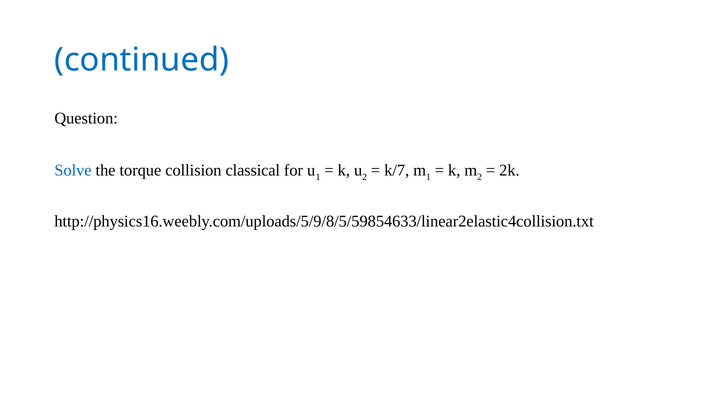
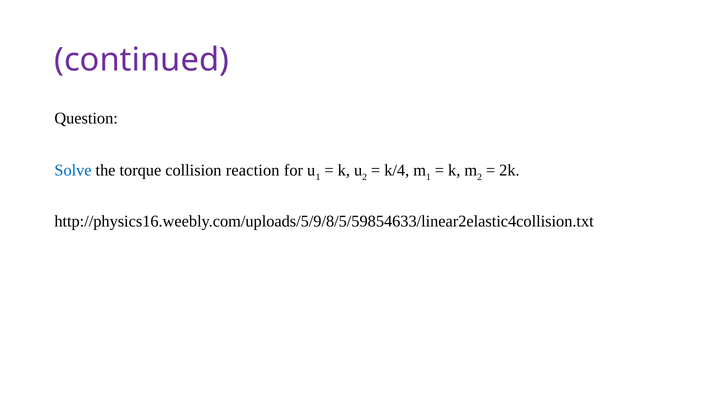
continued colour: blue -> purple (142, 60)
classical: classical -> reaction (253, 170)
k/7: k/7 -> k/4 (397, 170)
